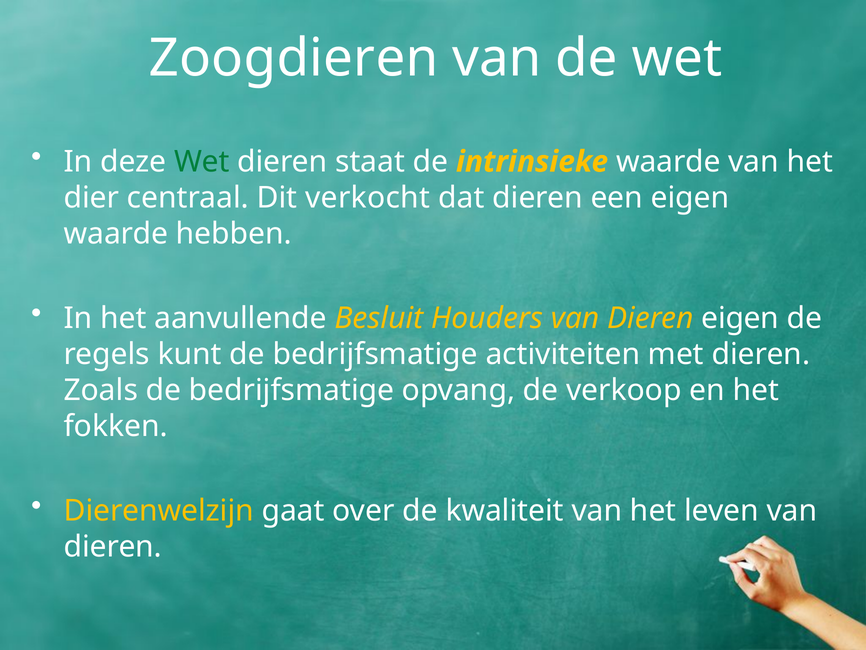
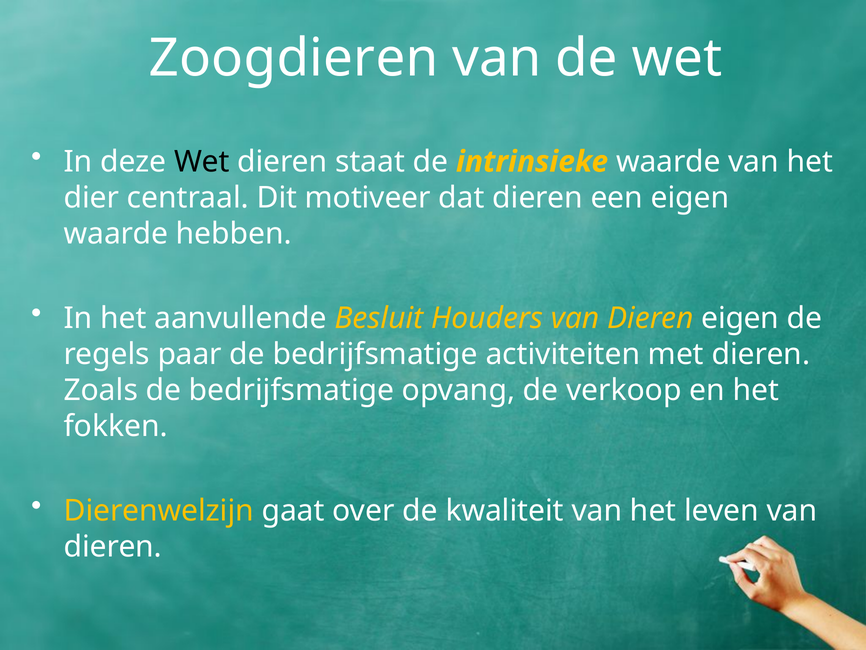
Wet colour: green -> black (202, 162)
verkocht: verkocht -> motiveer (368, 198)
kunt: kunt -> paar (190, 354)
